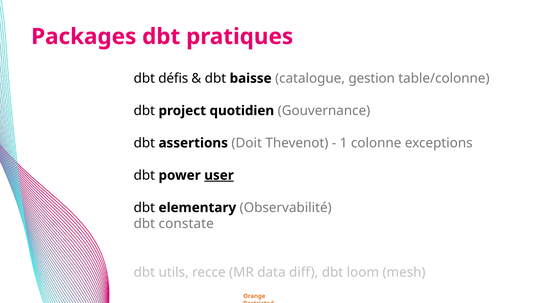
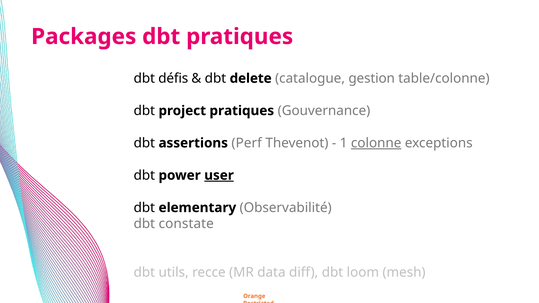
baisse: baisse -> delete (251, 78)
project quotidien: quotidien -> pratiques (242, 111)
Doit: Doit -> Perf (247, 143)
colonne underline: none -> present (376, 143)
